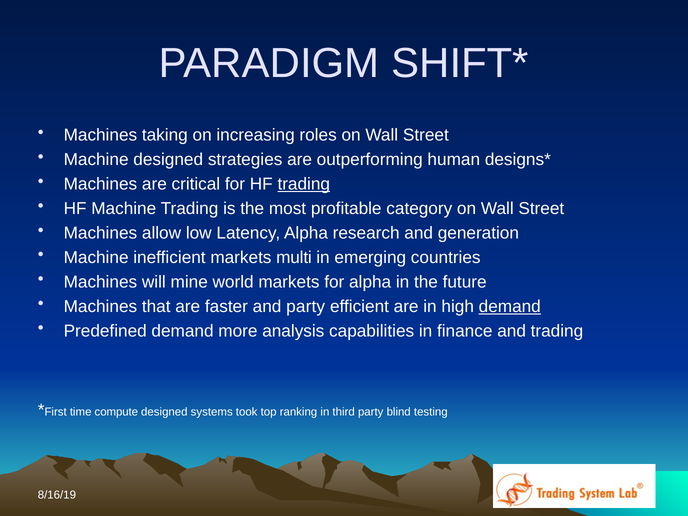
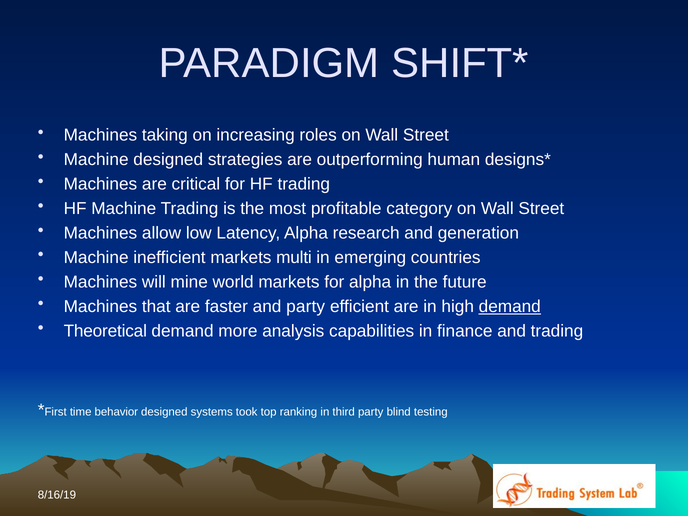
trading underline: present -> none (304, 184)
Predefined: Predefined -> Theoretical (105, 331)
compute: compute -> behavior (116, 412)
